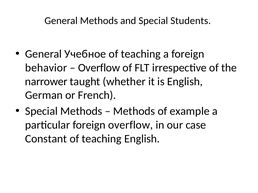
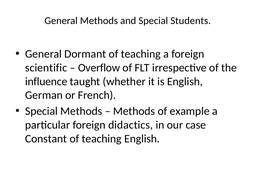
Учебное: Учебное -> Dormant (85, 54)
behavior: behavior -> scientific (46, 68)
narrower: narrower -> influence (46, 82)
foreign overflow: overflow -> didactics (131, 125)
